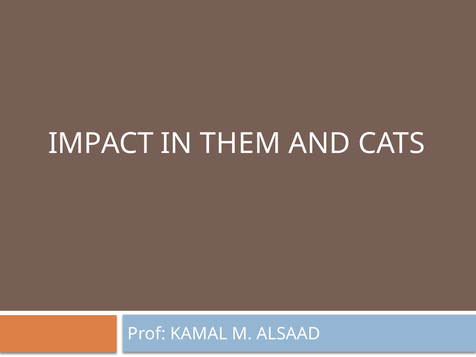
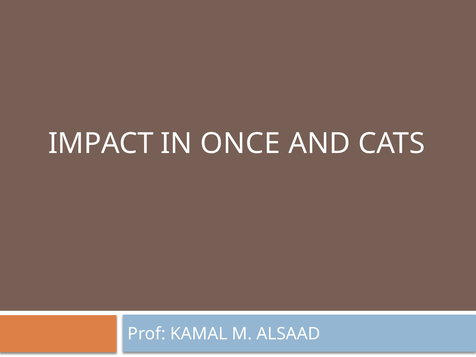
THEM: THEM -> ONCE (240, 144)
